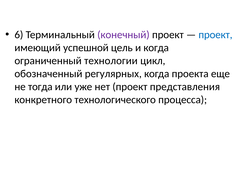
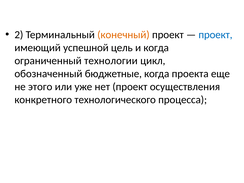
6: 6 -> 2 (19, 35)
конечный colour: purple -> orange (123, 35)
регулярных: регулярных -> бюджетные (113, 74)
тогда: тогда -> этого (40, 87)
представления: представления -> осуществления (185, 87)
